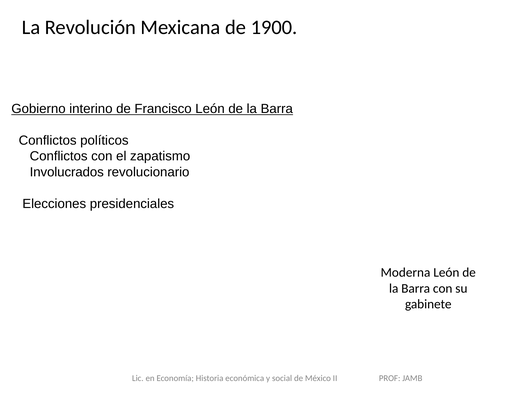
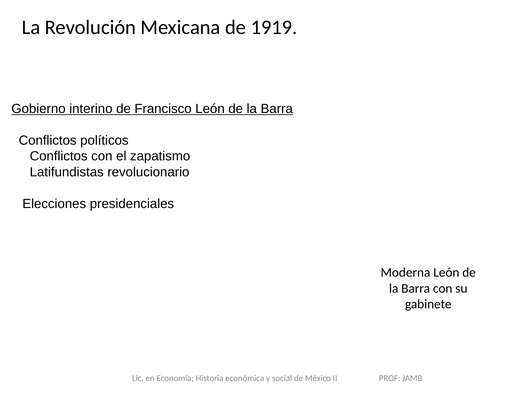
1900: 1900 -> 1919 (274, 27)
Involucrados: Involucrados -> Latifundistas (67, 172)
